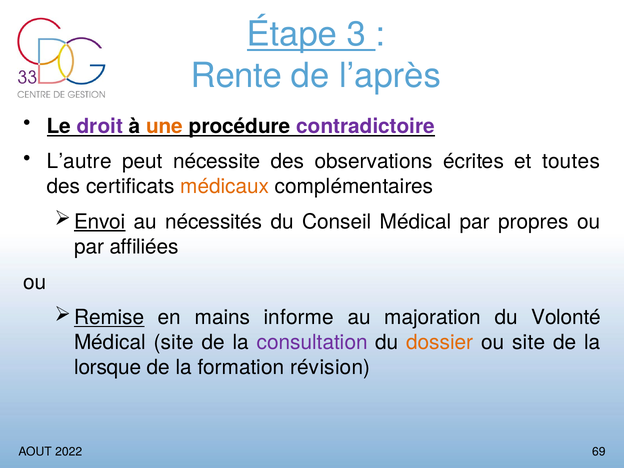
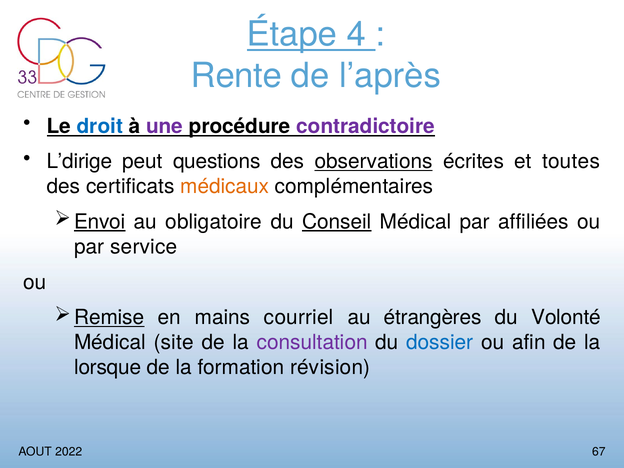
3: 3 -> 4 (357, 34)
droit colour: purple -> blue (100, 126)
une colour: orange -> purple (165, 126)
L’autre: L’autre -> L’dirige (79, 162)
nécessite: nécessite -> questions (217, 162)
observations underline: none -> present (374, 162)
nécessités: nécessités -> obligatoire (214, 222)
Conseil underline: none -> present (337, 222)
propres: propres -> affiliées (534, 222)
affiliées: affiliées -> service (144, 247)
informe: informe -> courriel (299, 318)
majoration: majoration -> étrangères (433, 318)
dossier colour: orange -> blue (440, 343)
ou site: site -> afin (529, 343)
69: 69 -> 67 (599, 452)
